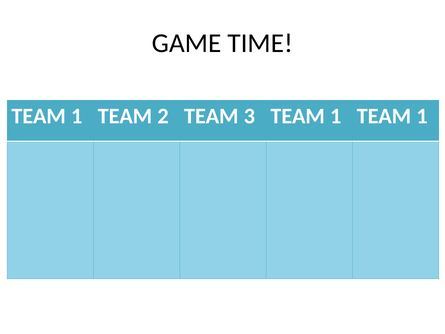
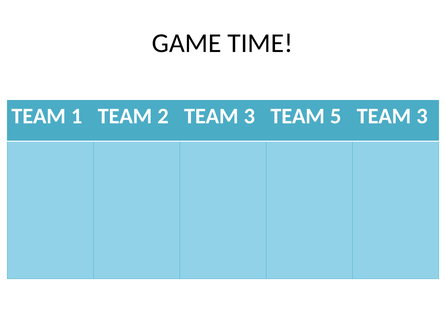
3 TEAM 1: 1 -> 5 (336, 116)
1: 1 -> 3 (422, 116)
